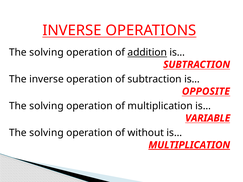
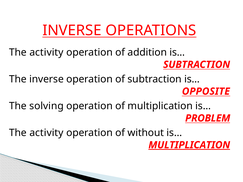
solving: solving -> activity (46, 53)
addition underline: present -> none (147, 53)
VARIABLE: VARIABLE -> PROBLEM (208, 118)
solving: solving -> activity (46, 133)
